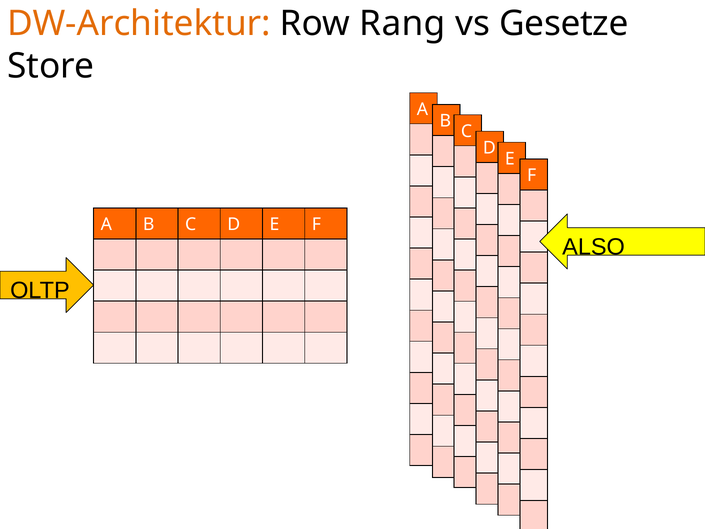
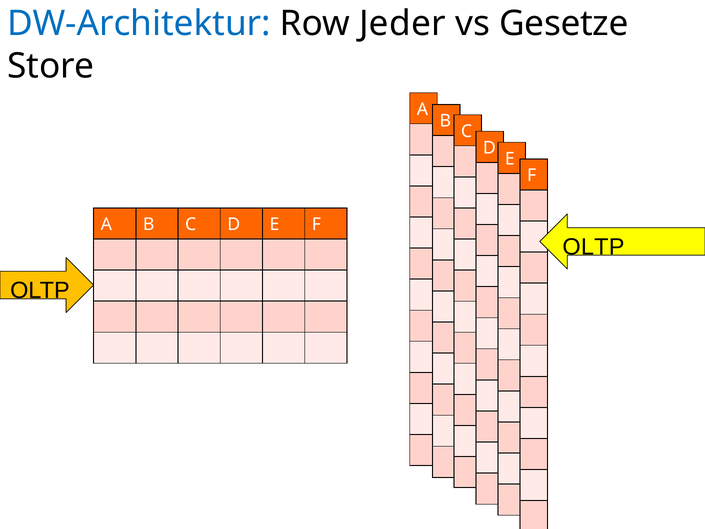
DW-Architektur colour: orange -> blue (139, 24)
Rang: Rang -> Jeder (402, 24)
ALSO: ALSO -> OLTP (593, 247)
